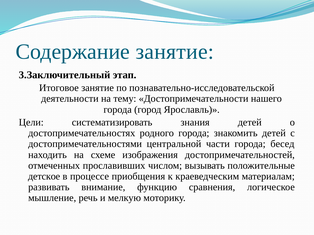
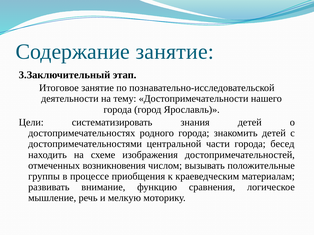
прославивших: прославивших -> возникновения (114, 166)
детское: детское -> группы (44, 177)
